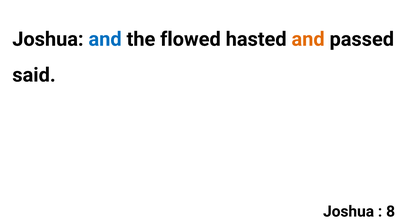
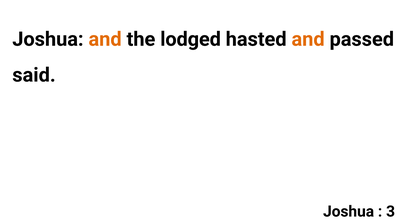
and colour: blue -> orange (105, 39)
flowed: flowed -> lodged (191, 39)
8: 8 -> 3 (391, 212)
